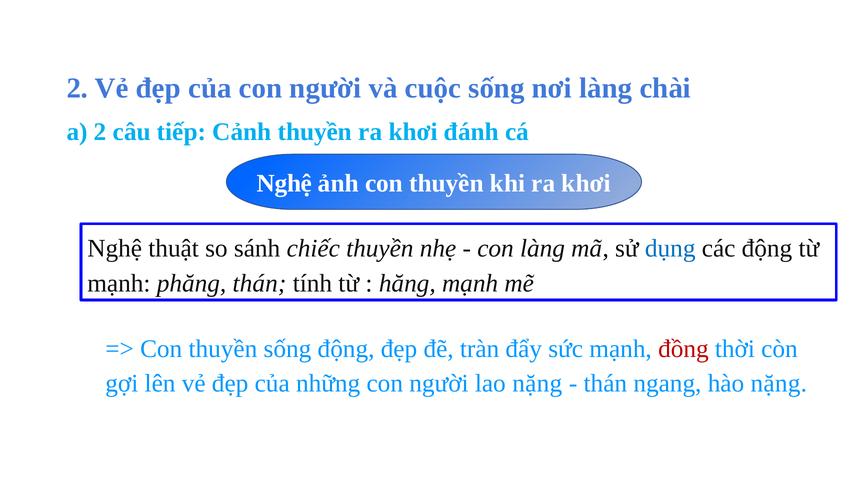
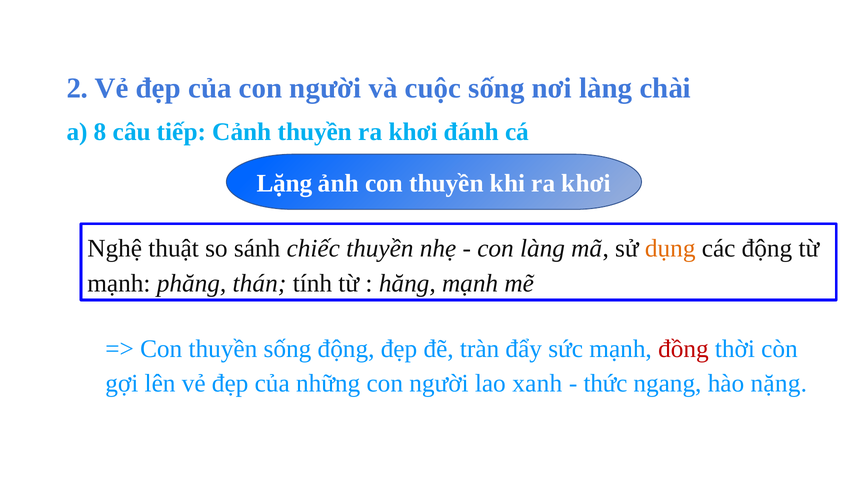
a 2: 2 -> 8 (100, 132)
Nghệ: Nghệ -> Lặng (284, 184)
dụng colour: blue -> orange (670, 249)
lao nặng: nặng -> xanh (537, 384)
thán: thán -> thức (605, 384)
